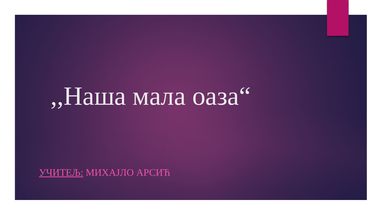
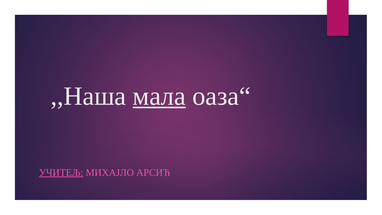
мала underline: none -> present (159, 96)
